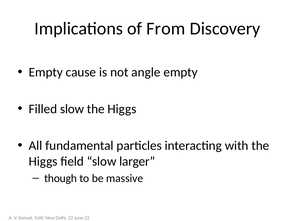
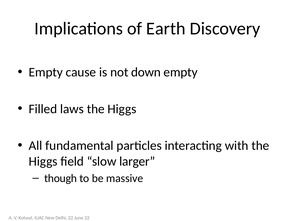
From: From -> Earth (166, 29)
angle: angle -> down (146, 72)
Filled slow: slow -> laws (72, 109)
